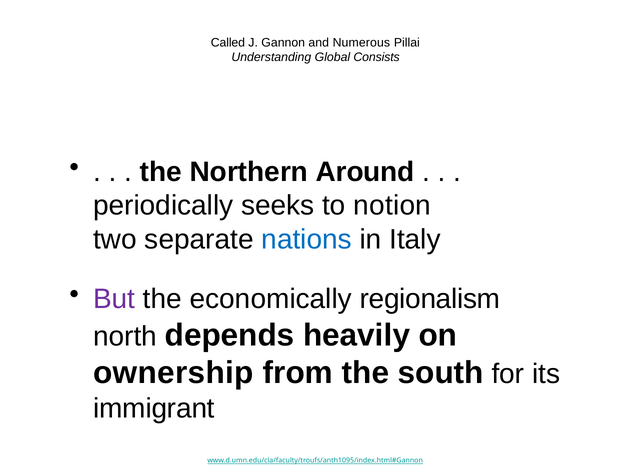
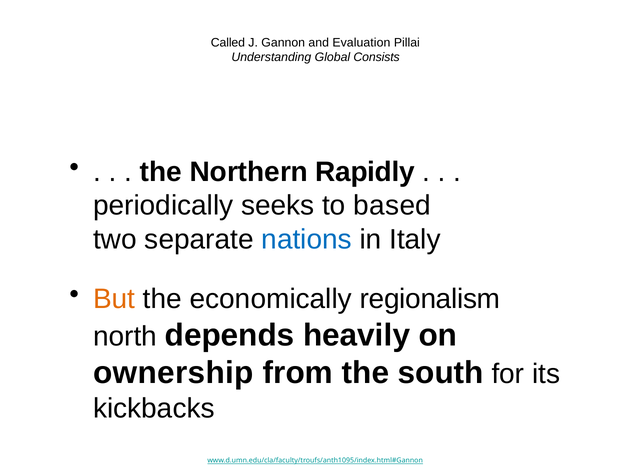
Numerous: Numerous -> Evaluation (361, 42)
Around: Around -> Rapidly (365, 172)
notion: notion -> based (392, 205)
But colour: purple -> orange (114, 299)
immigrant: immigrant -> kickbacks (154, 408)
